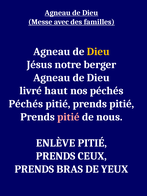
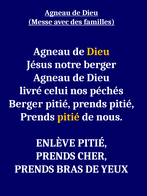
haut: haut -> celui (56, 91)
Péchés: Péchés -> Berger (26, 104)
pitié colour: pink -> yellow (68, 117)
CEUX: CEUX -> CHER (92, 156)
